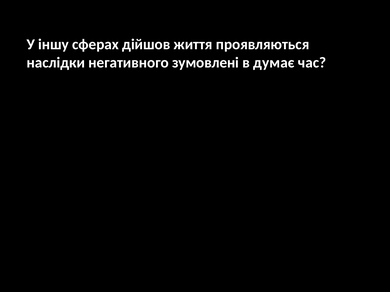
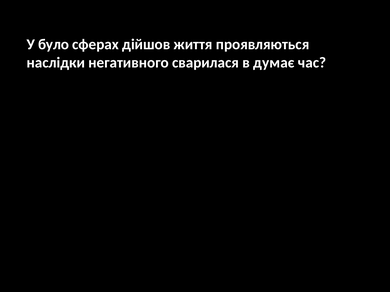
іншу: іншу -> було (54, 45)
зумовлені: зумовлені -> сварилася (205, 63)
